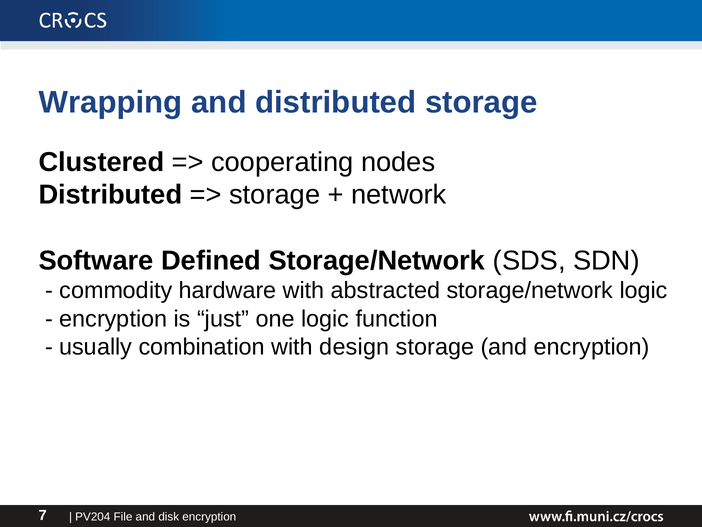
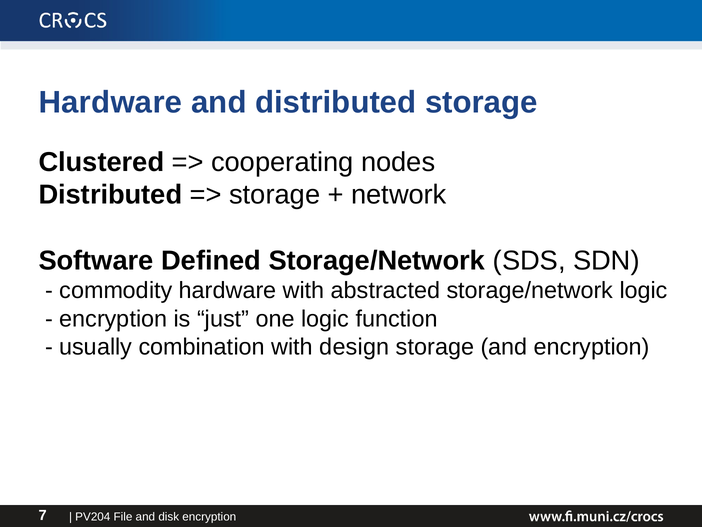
Wrapping: Wrapping -> Hardware (110, 102)
